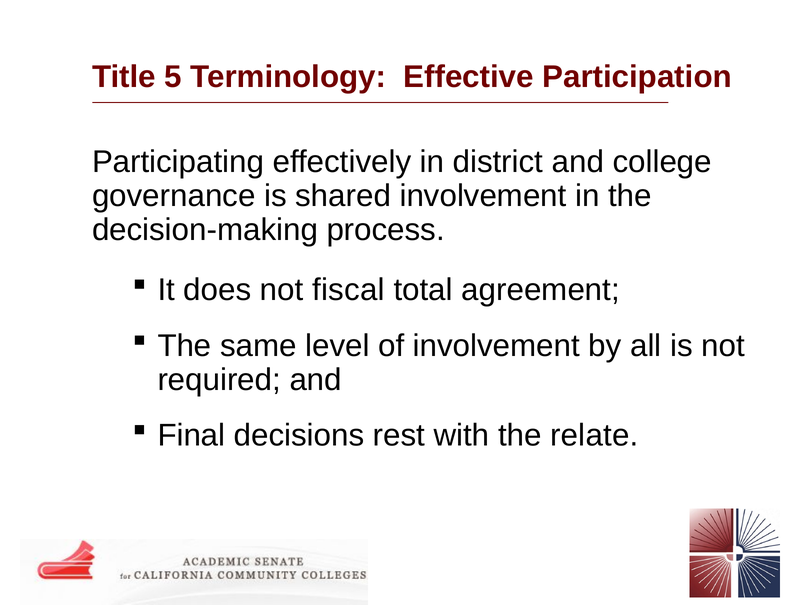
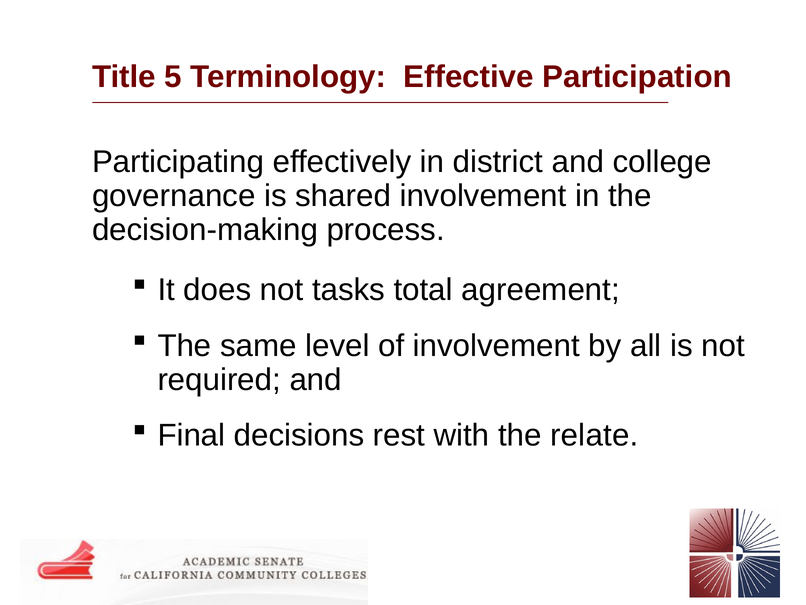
fiscal: fiscal -> tasks (349, 290)
